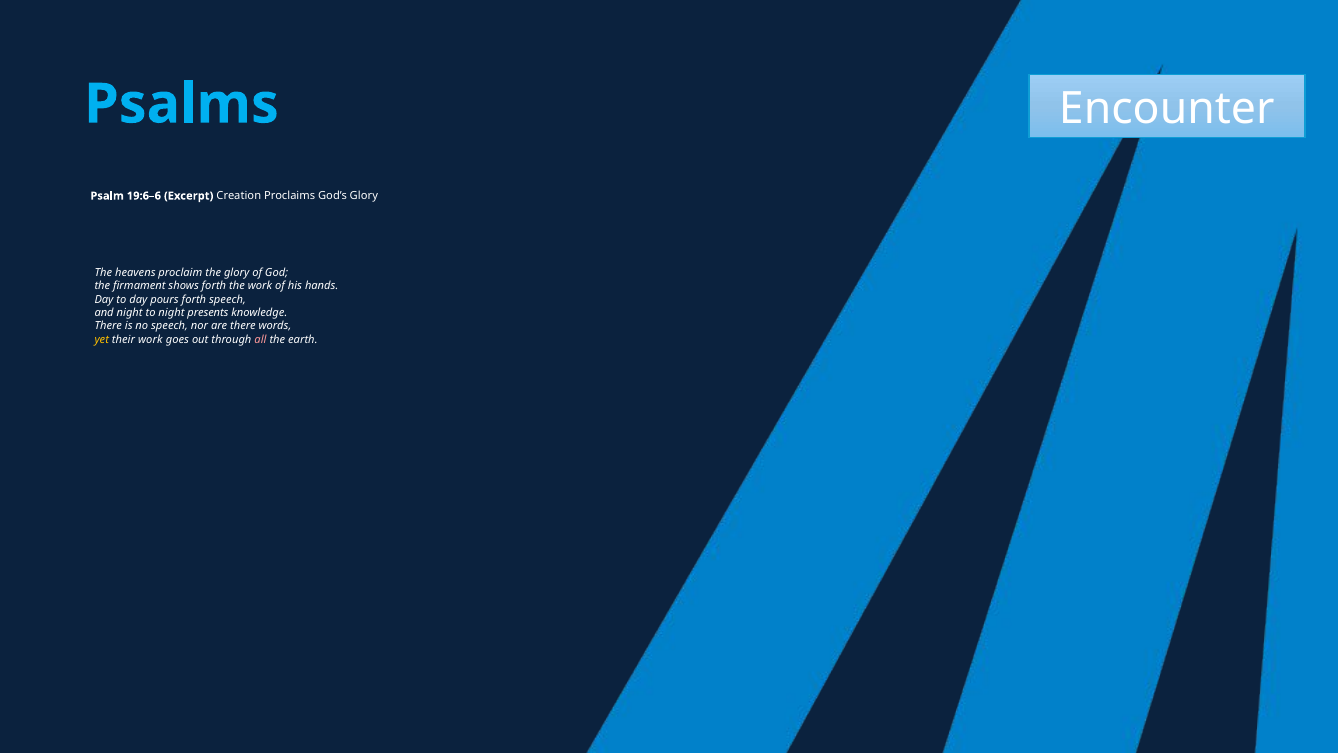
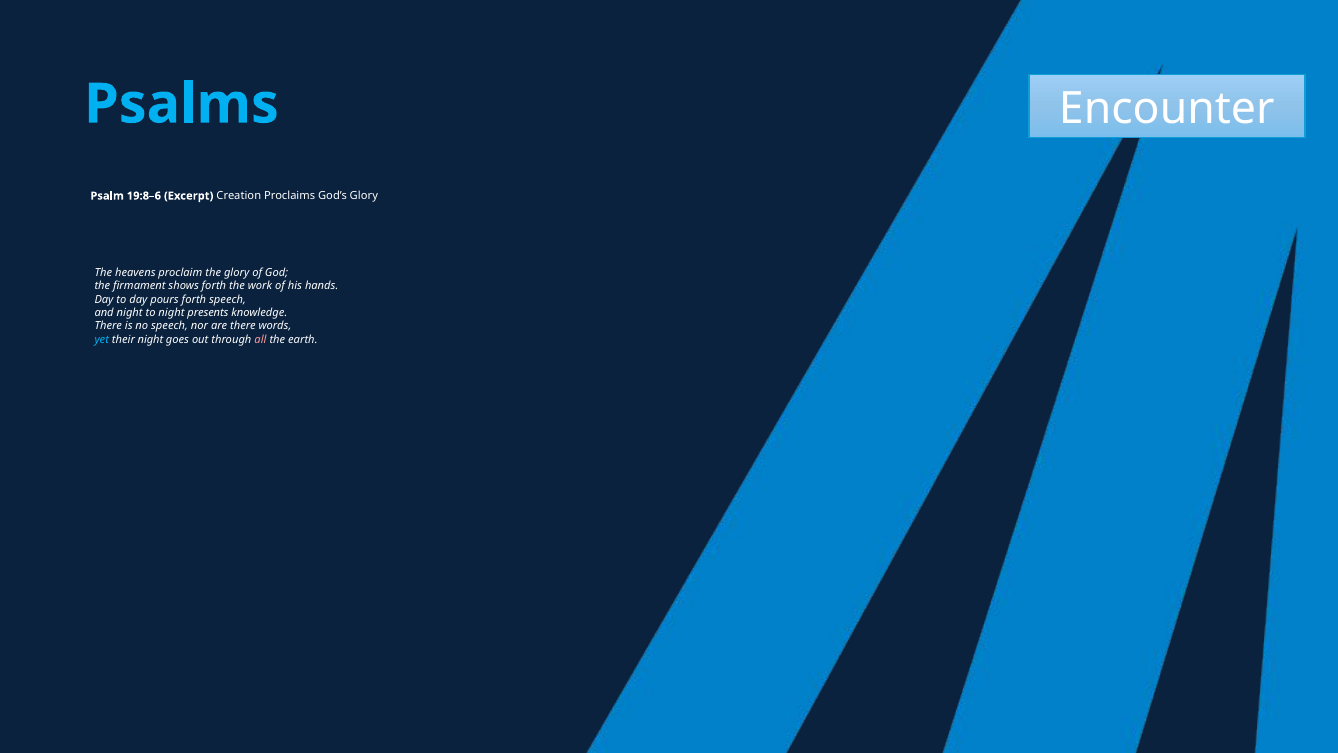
19:6–6: 19:6–6 -> 19:8–6 (144, 196)
yet colour: yellow -> light blue (102, 339)
their work: work -> night (150, 339)
